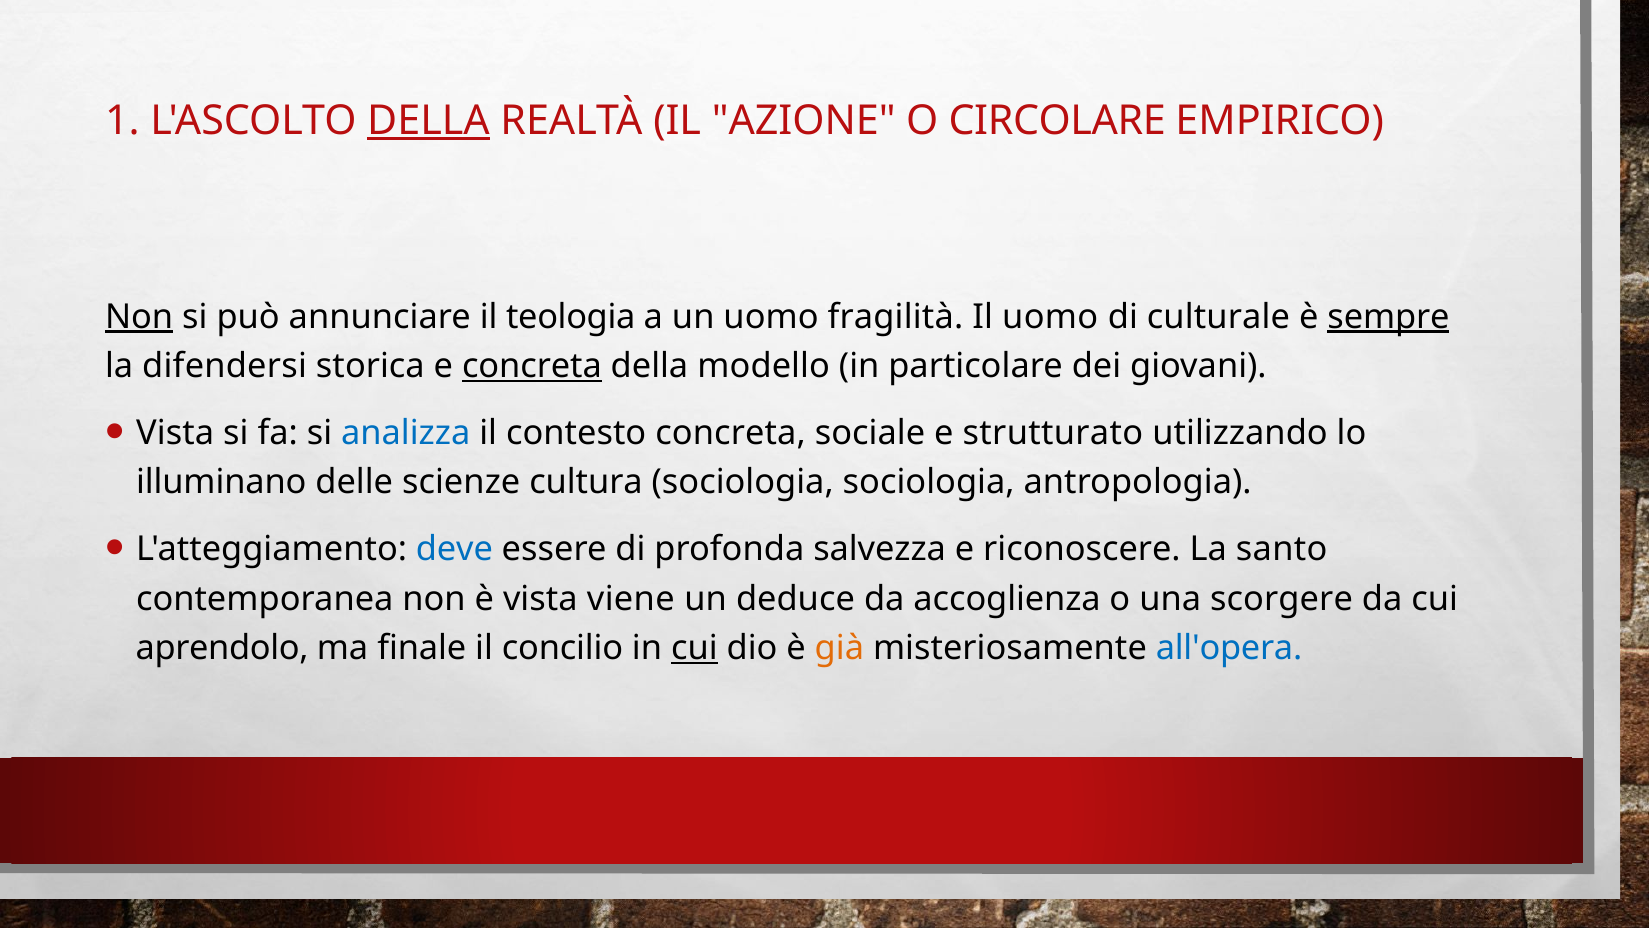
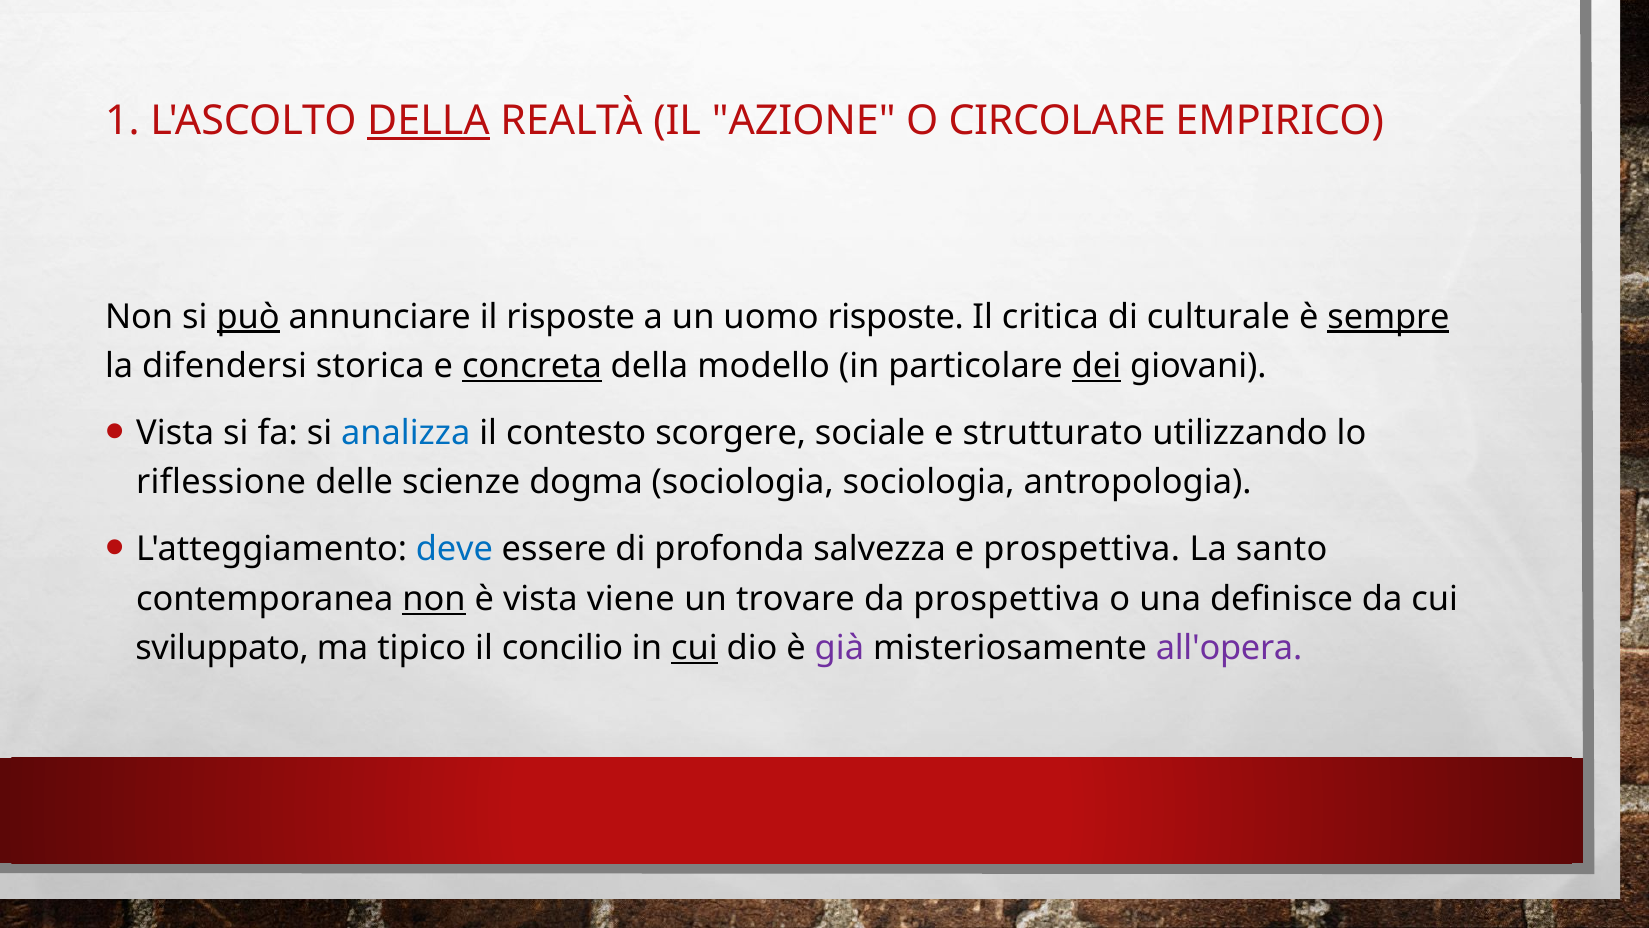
Non underline: present -> none (139, 317)
può underline: none -> present (248, 317)
il teologia: teologia -> risposte (571, 317)
uomo fragilità: fragilità -> risposte (896, 317)
Il uomo: uomo -> critica (1050, 317)
dei underline: none -> present (1096, 366)
contesto concreta: concreta -> scorgere (731, 433)
illuminano: illuminano -> riflessione (221, 482)
cultura: cultura -> dogma (586, 482)
e riconoscere: riconoscere -> prospettiva (1082, 549)
non underline: none -> present (434, 599)
deduce: deduce -> trovare (795, 599)
da accoglienza: accoglienza -> prospettiva (1007, 599)
scorgere: scorgere -> definisce (1282, 599)
aprendolo: aprendolo -> sviluppato (222, 648)
finale: finale -> tipico (422, 648)
già colour: orange -> purple (839, 648)
all'opera colour: blue -> purple (1229, 648)
